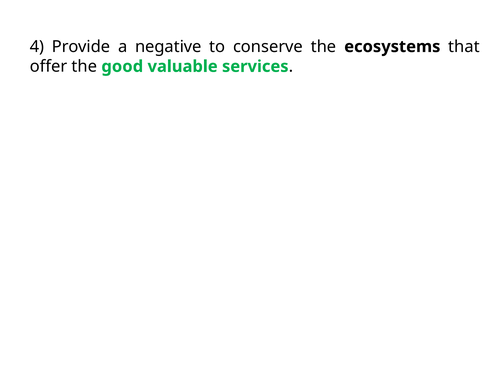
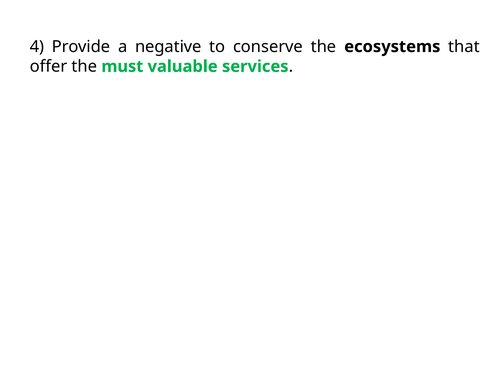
good: good -> must (122, 66)
